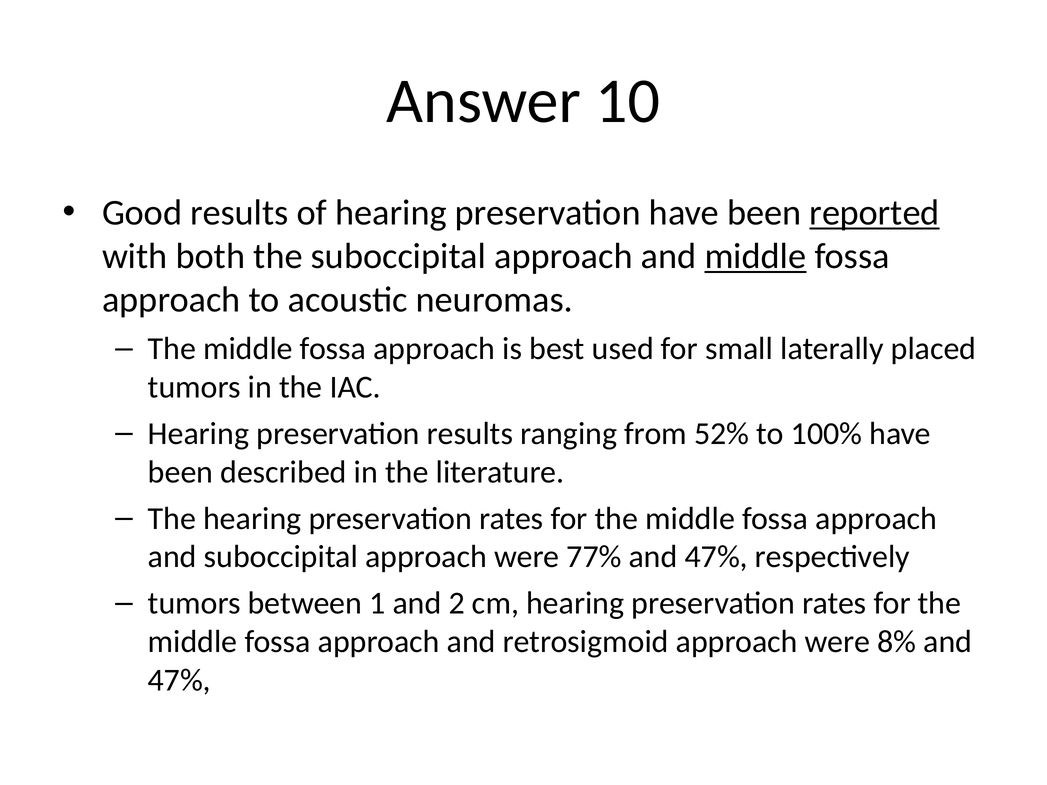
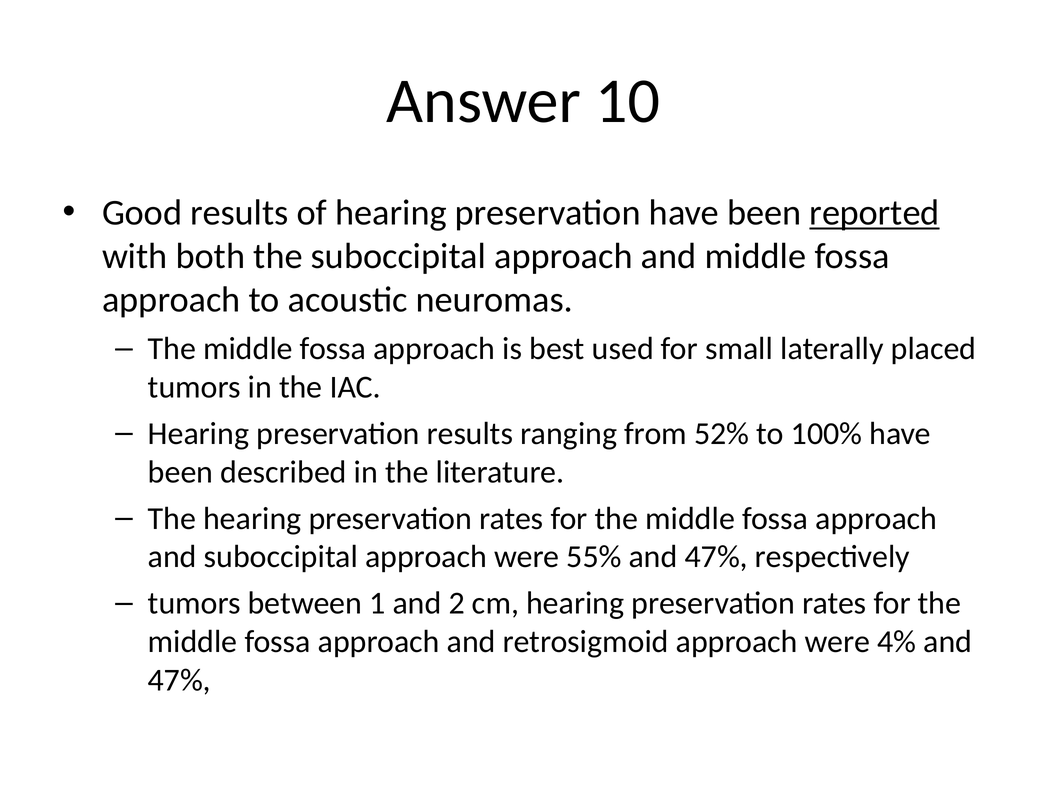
middle underline: present -> none (755, 256)
77%: 77% -> 55% (594, 557)
8%: 8% -> 4% (897, 642)
